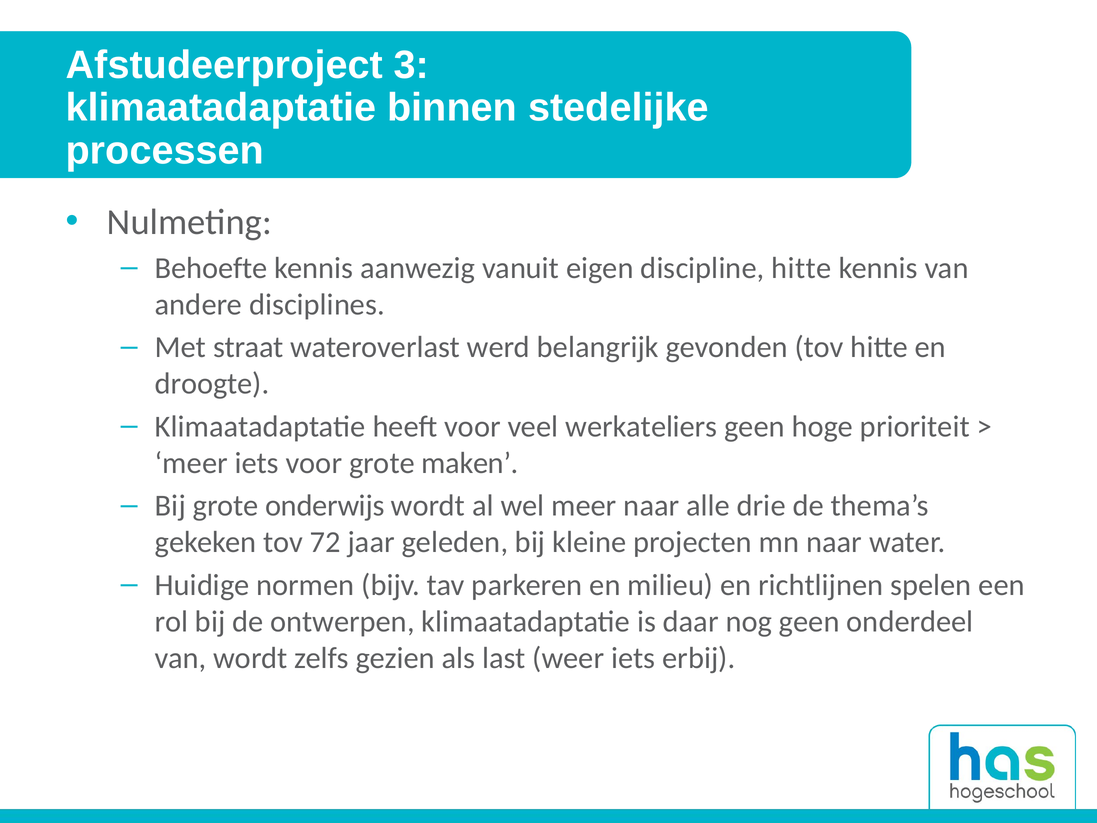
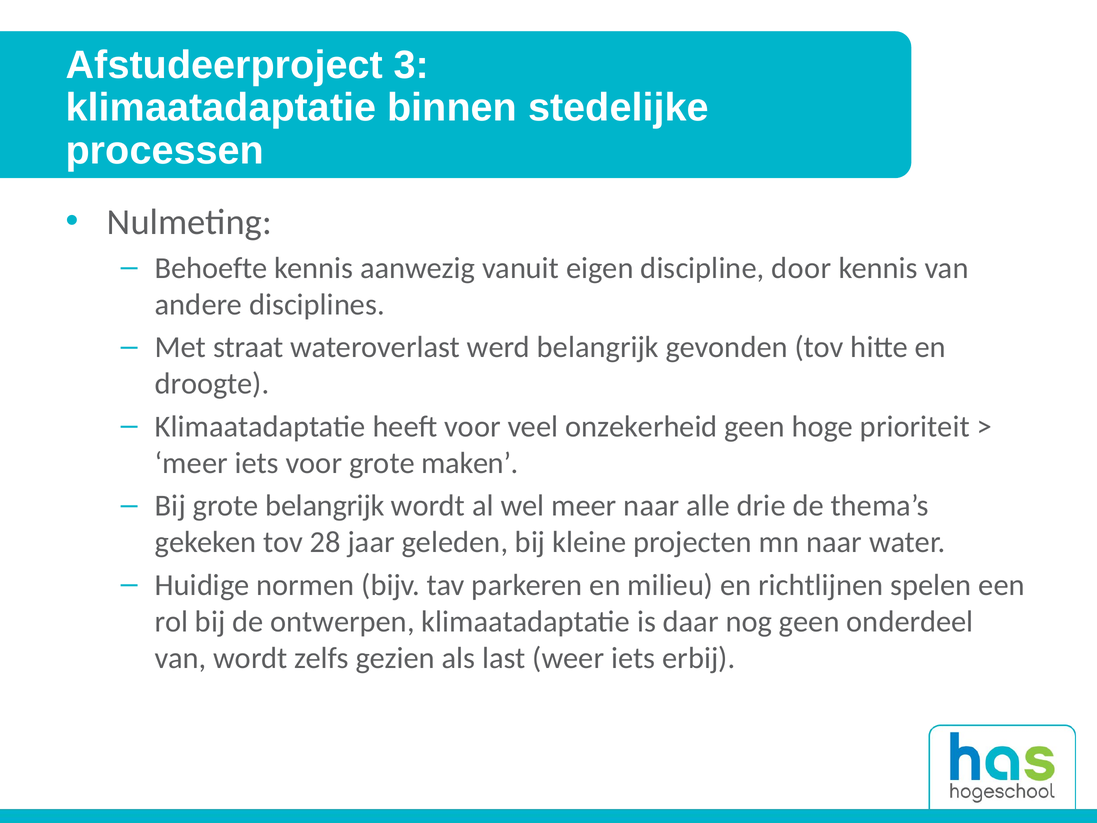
discipline hitte: hitte -> door (801, 268)
werkateliers: werkateliers -> onzekerheid (641, 426)
grote onderwijs: onderwijs -> belangrijk (325, 506)
72: 72 -> 28 (325, 542)
